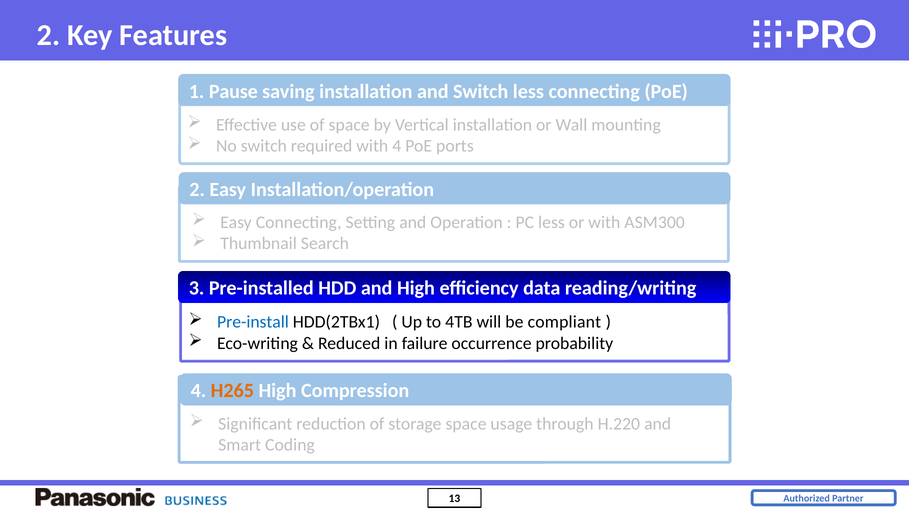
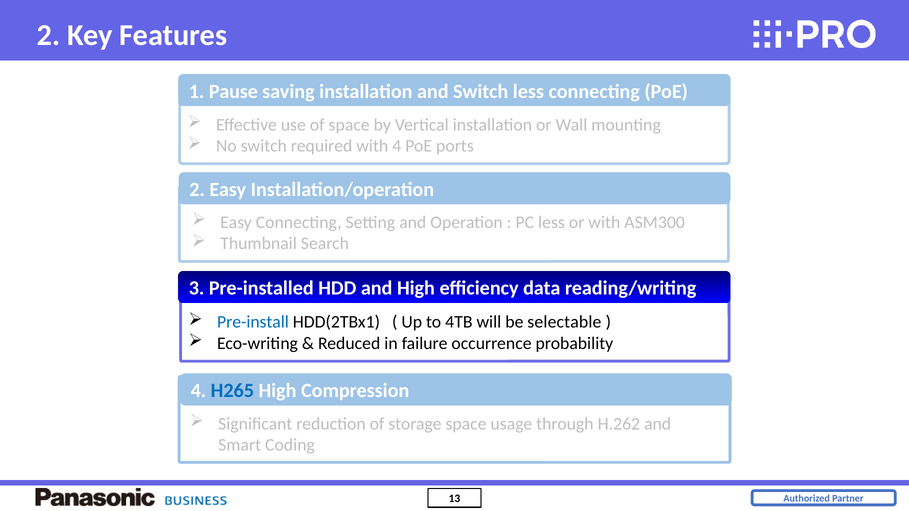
compliant: compliant -> selectable (564, 322)
H265 colour: orange -> blue (232, 391)
H.220: H.220 -> H.262 (619, 424)
